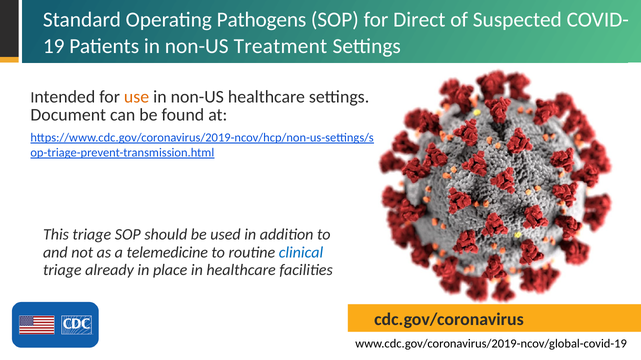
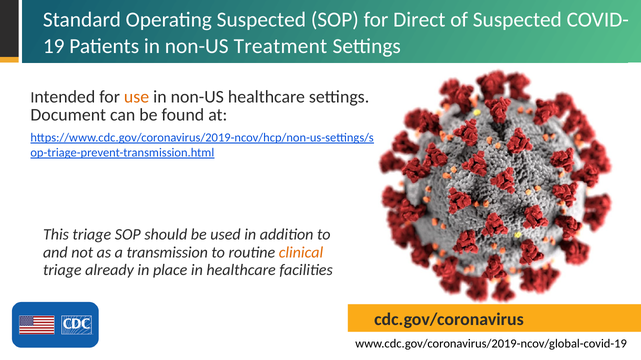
Operating Pathogens: Pathogens -> Suspected (261, 20)
telemedicine: telemedicine -> transmission (167, 253)
clinical colour: blue -> orange (301, 253)
